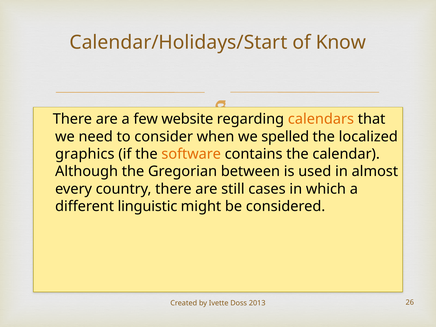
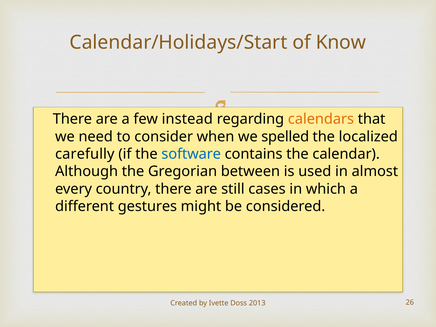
website: website -> instead (187, 119)
graphics: graphics -> carefully (85, 154)
software colour: orange -> blue (191, 154)
linguistic: linguistic -> gestures (147, 206)
